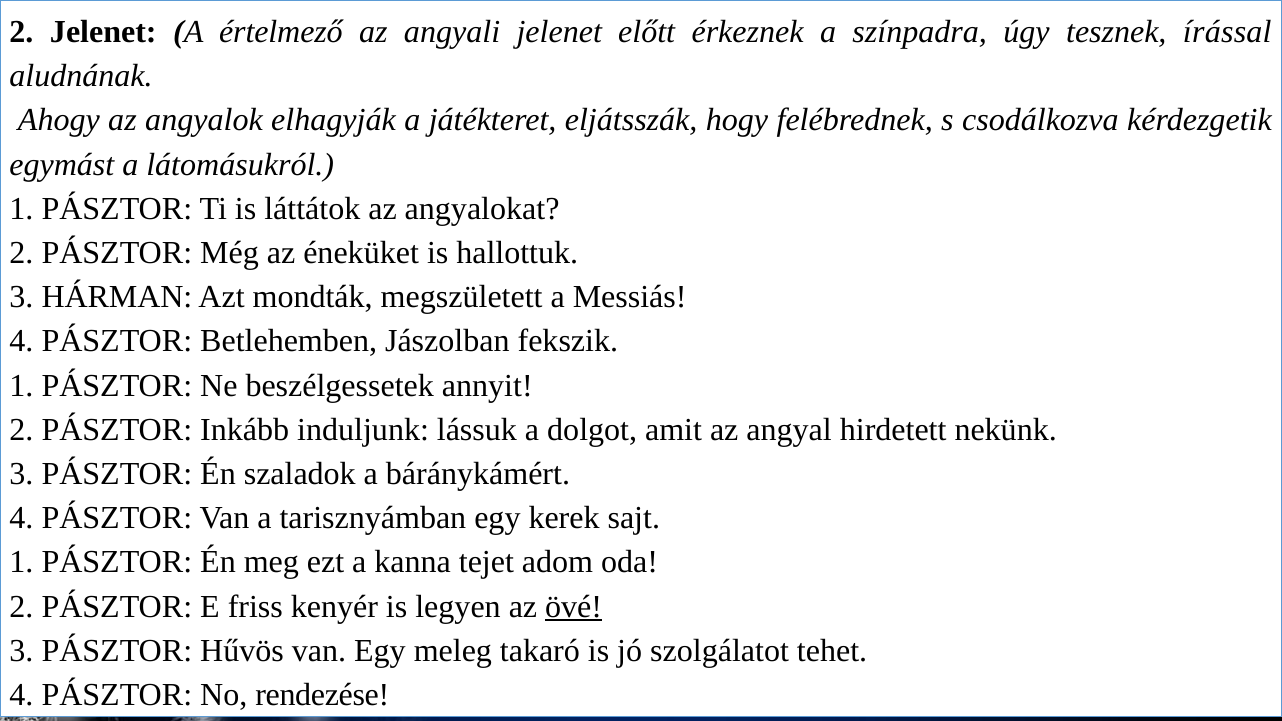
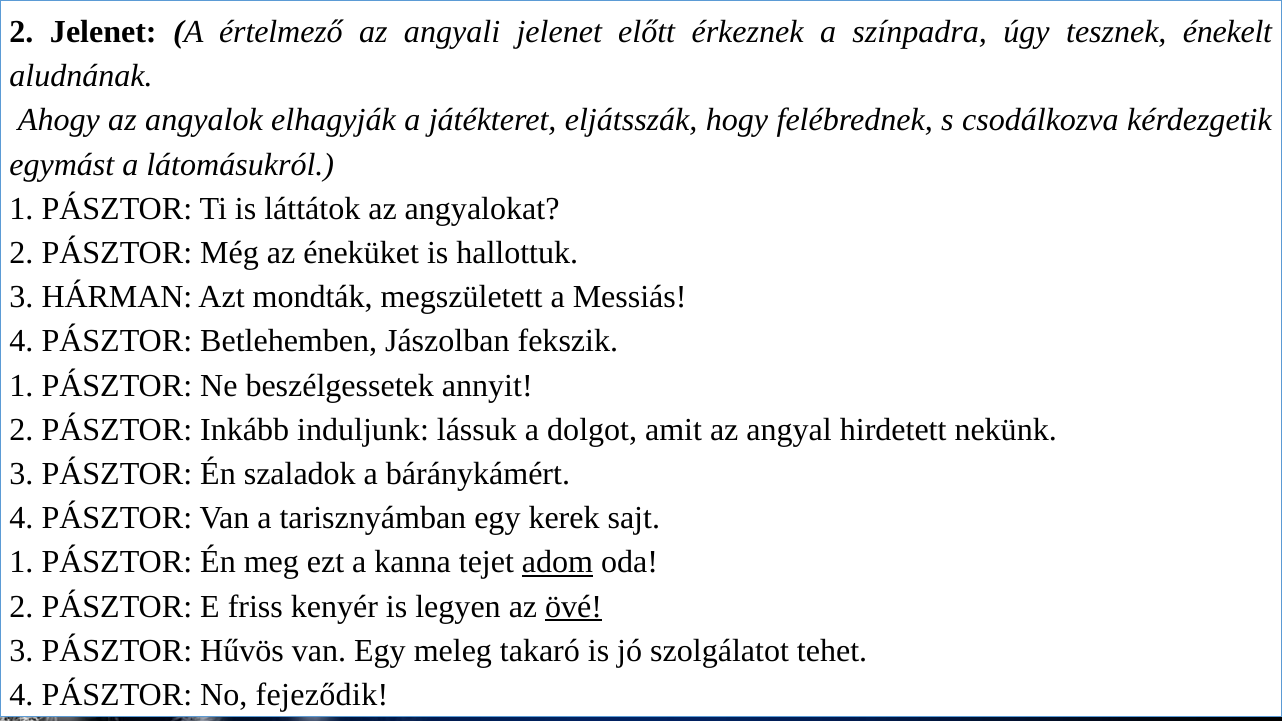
írással: írással -> énekelt (1228, 32)
adom underline: none -> present (558, 562)
rendezése: rendezése -> fejeződik (322, 695)
